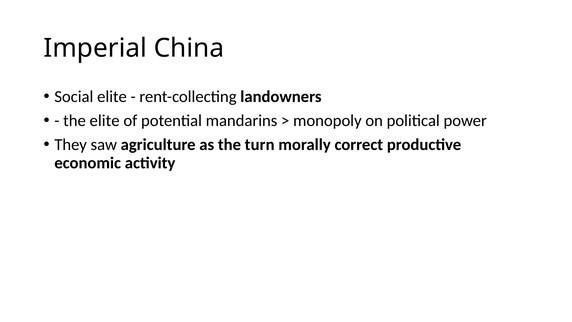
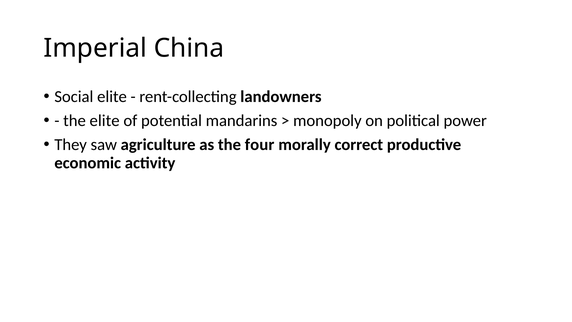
turn: turn -> four (260, 145)
